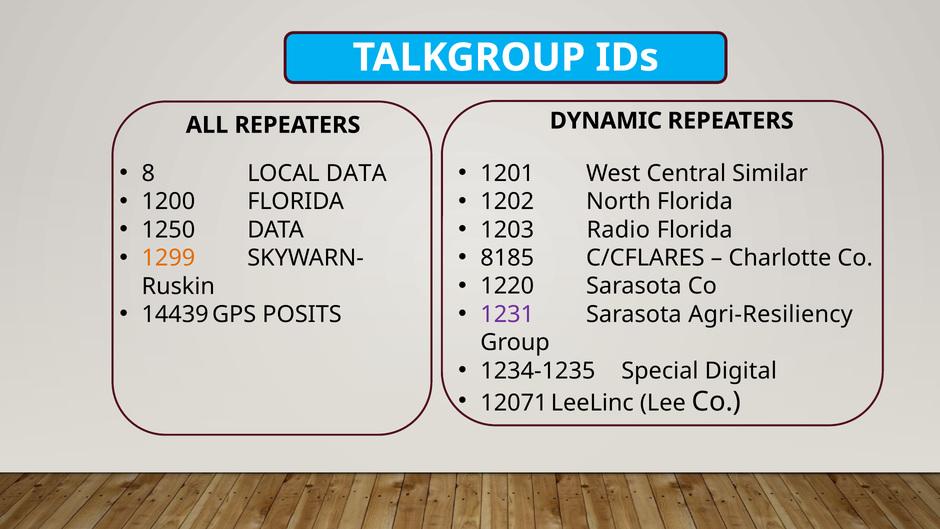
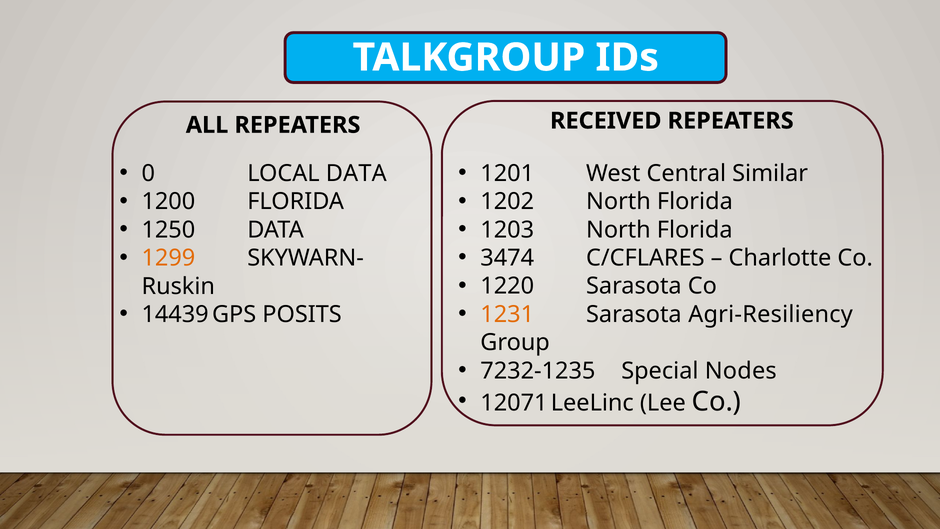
DYNAMIC: DYNAMIC -> RECEIVED (606, 121)
8: 8 -> 0 (148, 173)
1203 Radio: Radio -> North (618, 230)
8185: 8185 -> 3474 (507, 258)
1231 colour: purple -> orange (507, 314)
1234-1235: 1234-1235 -> 7232-1235 (538, 371)
Digital: Digital -> Nodes (741, 371)
